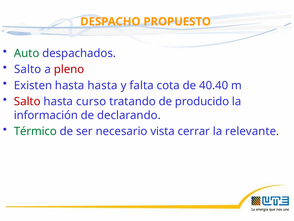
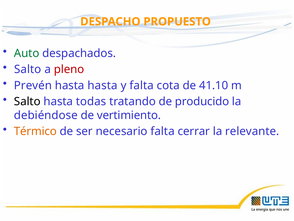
Existen: Existen -> Prevén (33, 85)
40.40: 40.40 -> 41.10 (214, 85)
Salto colour: red -> black (27, 101)
curso: curso -> todas (91, 101)
información: información -> debiéndose (46, 115)
declarando: declarando -> vertimiento (129, 115)
Térmico colour: green -> orange (35, 131)
necesario vista: vista -> falta (163, 131)
